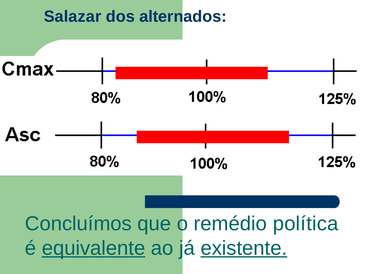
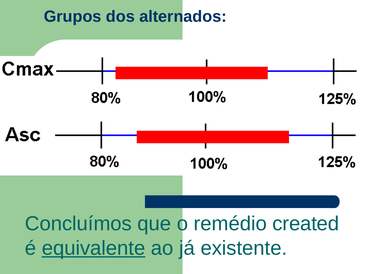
Salazar: Salazar -> Grupos (73, 17)
política: política -> created (306, 224)
existente underline: present -> none (244, 248)
